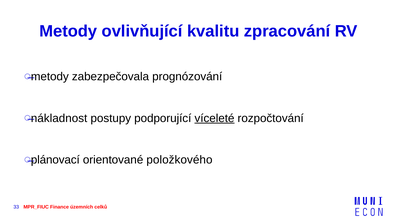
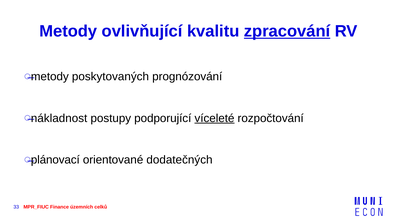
zpracování underline: none -> present (287, 31)
zabezpečovala: zabezpečovala -> poskytovaných (110, 77)
položkového: položkového -> dodatečných (179, 160)
